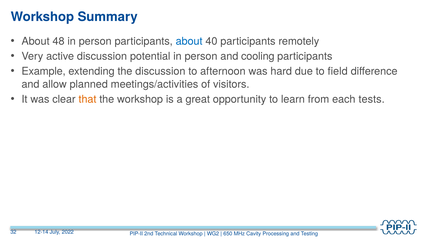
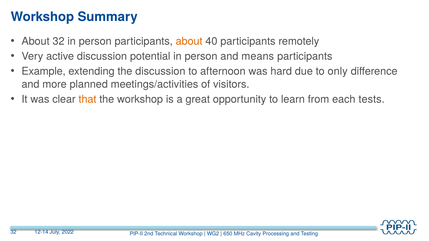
About 48: 48 -> 32 (59, 41)
about colour: blue -> orange (189, 41)
cooling: cooling -> means (258, 56)
field: field -> only (338, 71)
allow: allow -> more (55, 84)
